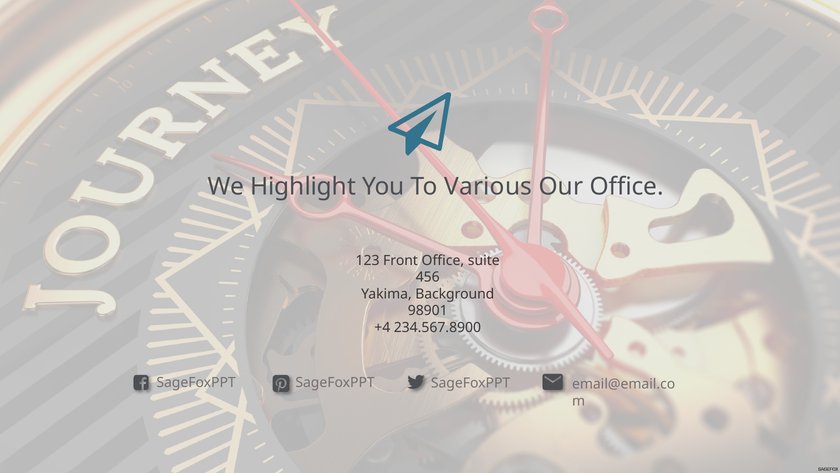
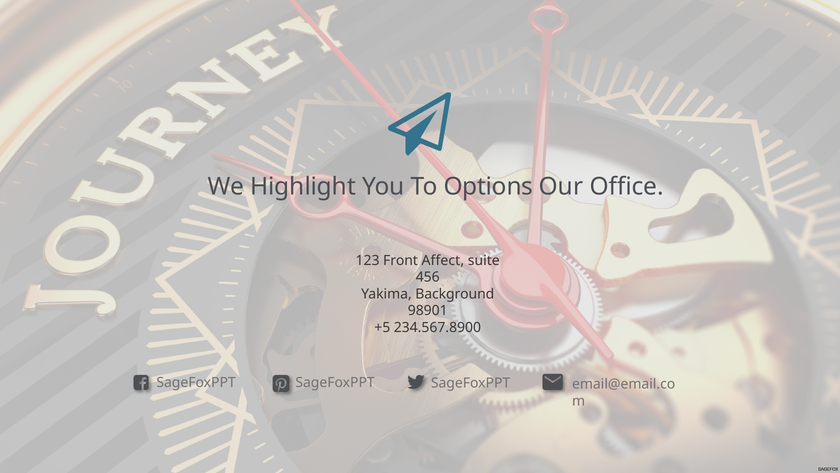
Various: Various -> Options (488, 187)
Front Office: Office -> Affect (443, 260)
+4: +4 -> +5 (382, 327)
